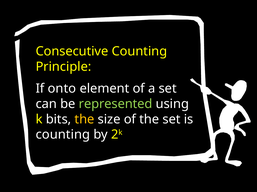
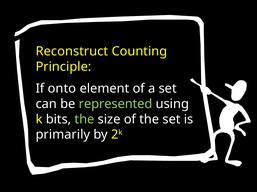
Consecutive: Consecutive -> Reconstruct (72, 52)
the colour: yellow -> light green (84, 120)
counting: counting -> primarily (63, 135)
